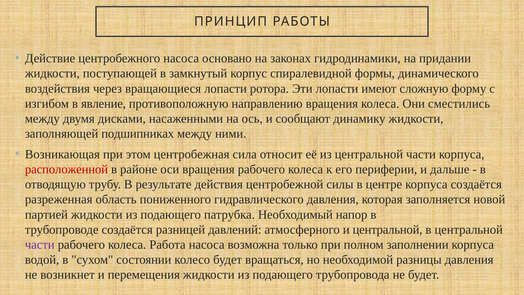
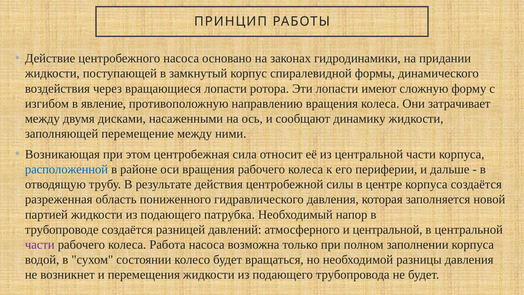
сместились: сместились -> затрачивает (459, 104)
подшипниках: подшипниках -> перемещение (138, 134)
расположенной colour: red -> blue (66, 169)
